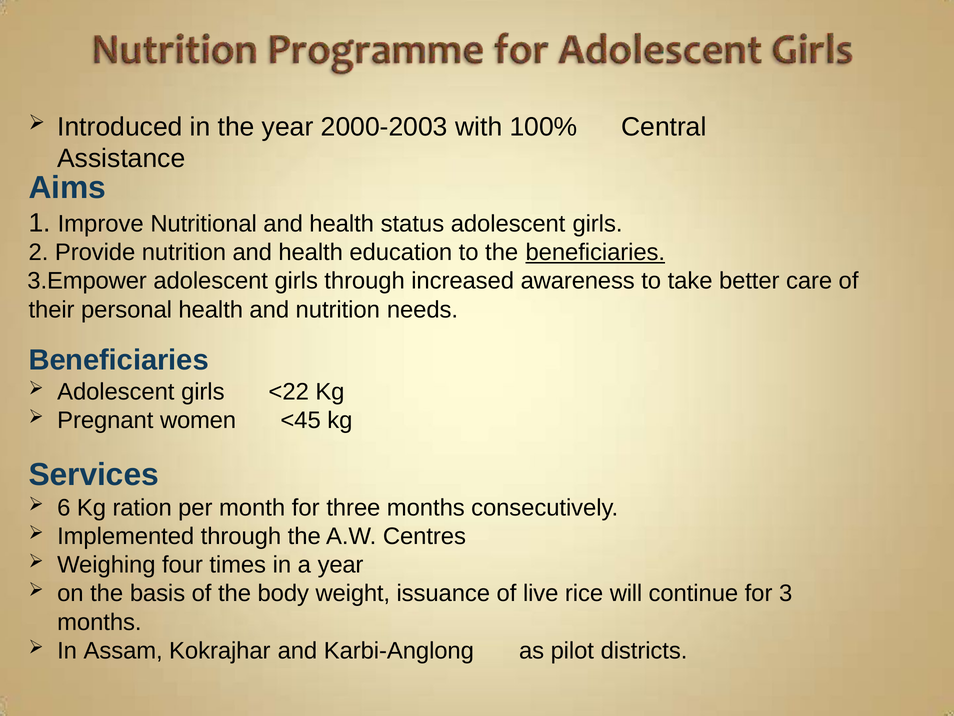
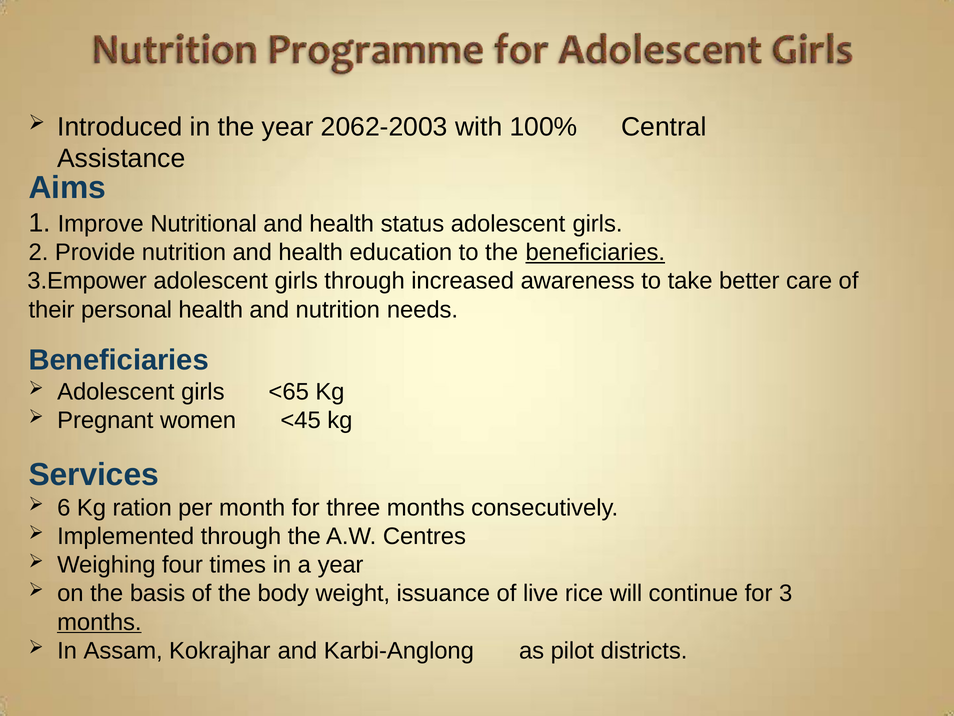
2000-2003: 2000-2003 -> 2062-2003 (384, 127)
<22: <22 -> <65 (289, 392)
months underline: none -> present (99, 622)
